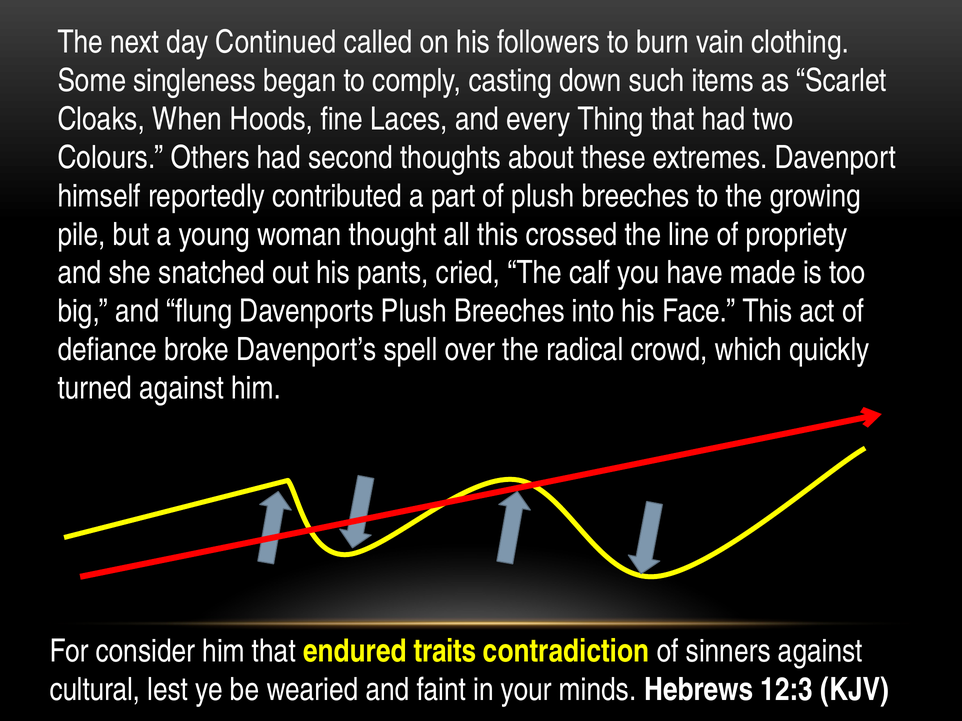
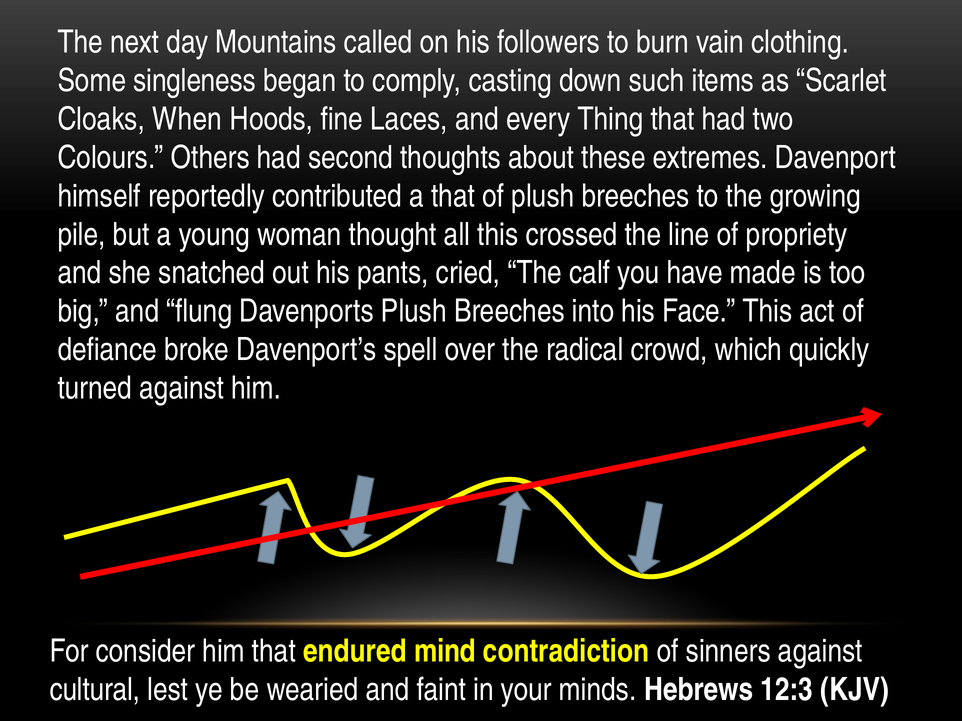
Continued: Continued -> Mountains (276, 42)
a part: part -> that (453, 196)
traits: traits -> mind (445, 651)
